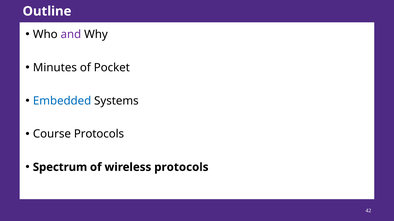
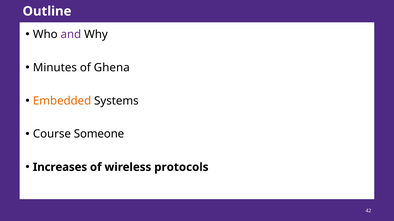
Pocket: Pocket -> Ghena (112, 68)
Embedded colour: blue -> orange (62, 101)
Course Protocols: Protocols -> Someone (99, 134)
Spectrum: Spectrum -> Increases (60, 168)
